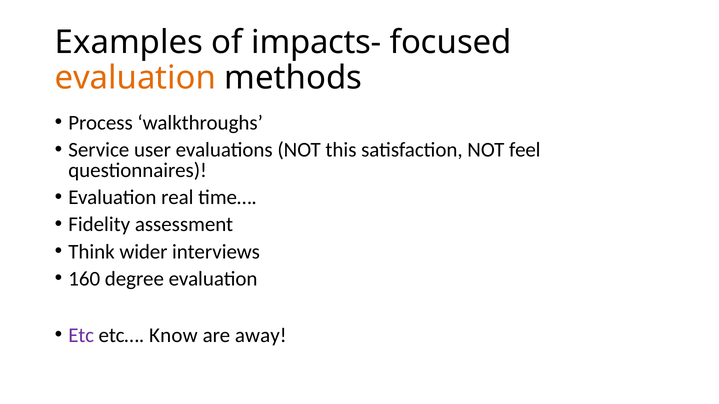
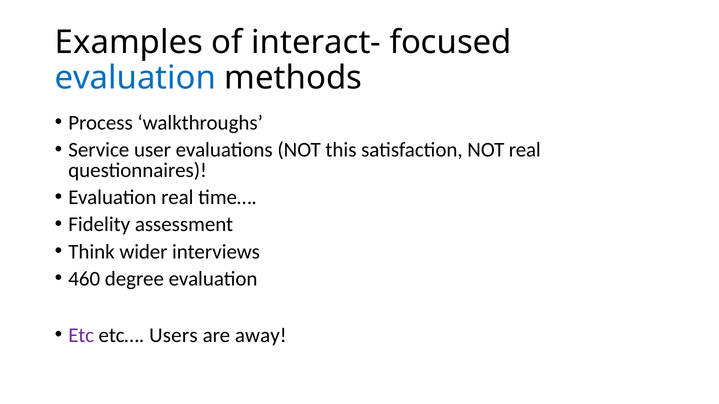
impacts-: impacts- -> interact- (316, 43)
evaluation colour: orange -> blue (135, 78)
NOT feel: feel -> real (525, 150)
160: 160 -> 460 (84, 279)
Know: Know -> Users (173, 336)
